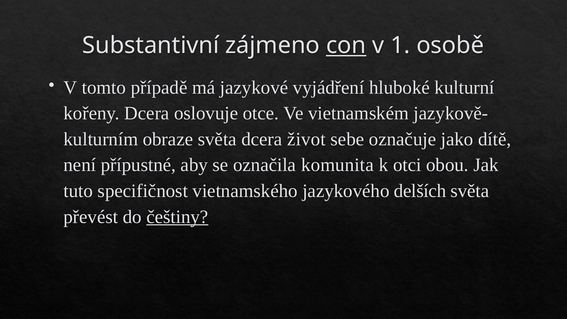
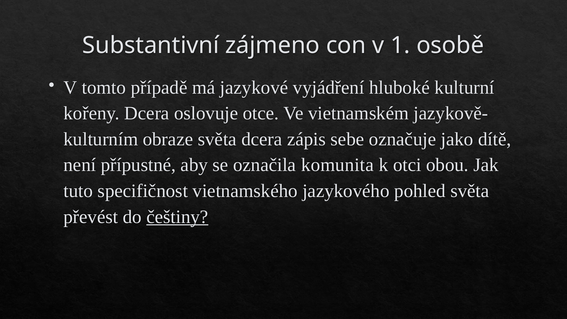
con underline: present -> none (346, 45)
život: život -> zápis (306, 139)
delších: delších -> pohled (420, 191)
